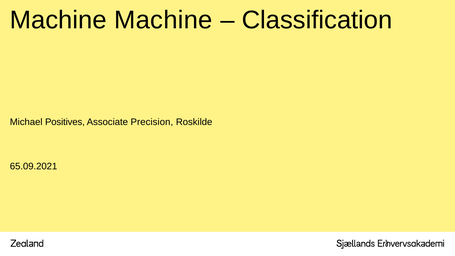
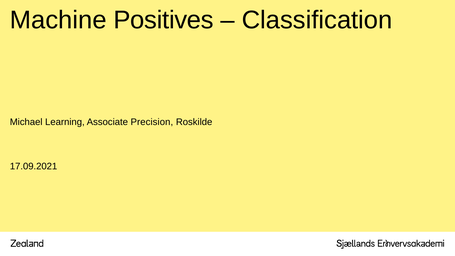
Machine Machine: Machine -> Positives (164, 20)
Positives: Positives -> Learning (65, 122)
65.09.2021: 65.09.2021 -> 17.09.2021 (34, 166)
